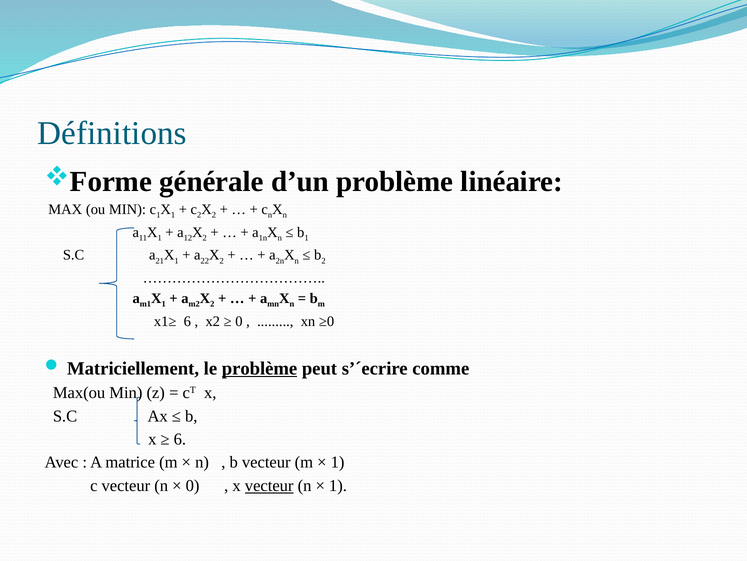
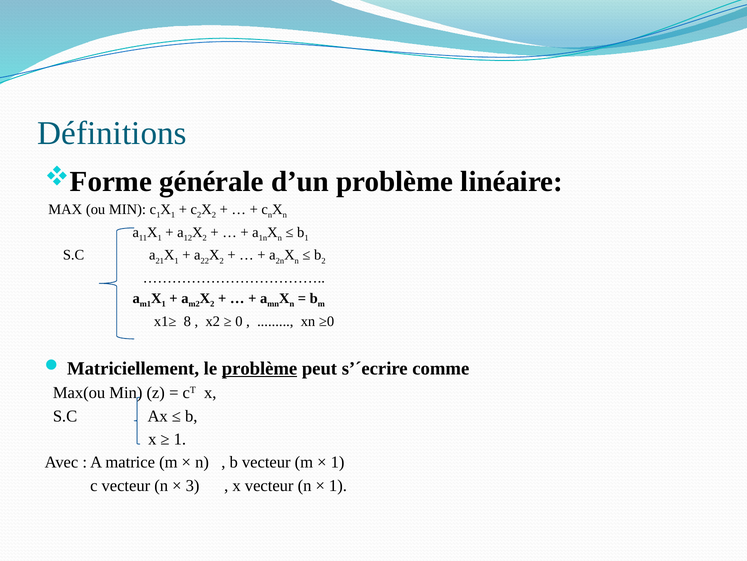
x1≥ 6: 6 -> 8 (187, 321)
6: 6 -> 1 (180, 439)
0: 0 -> 3 (193, 485)
vecteur underline: present -> none (269, 485)
